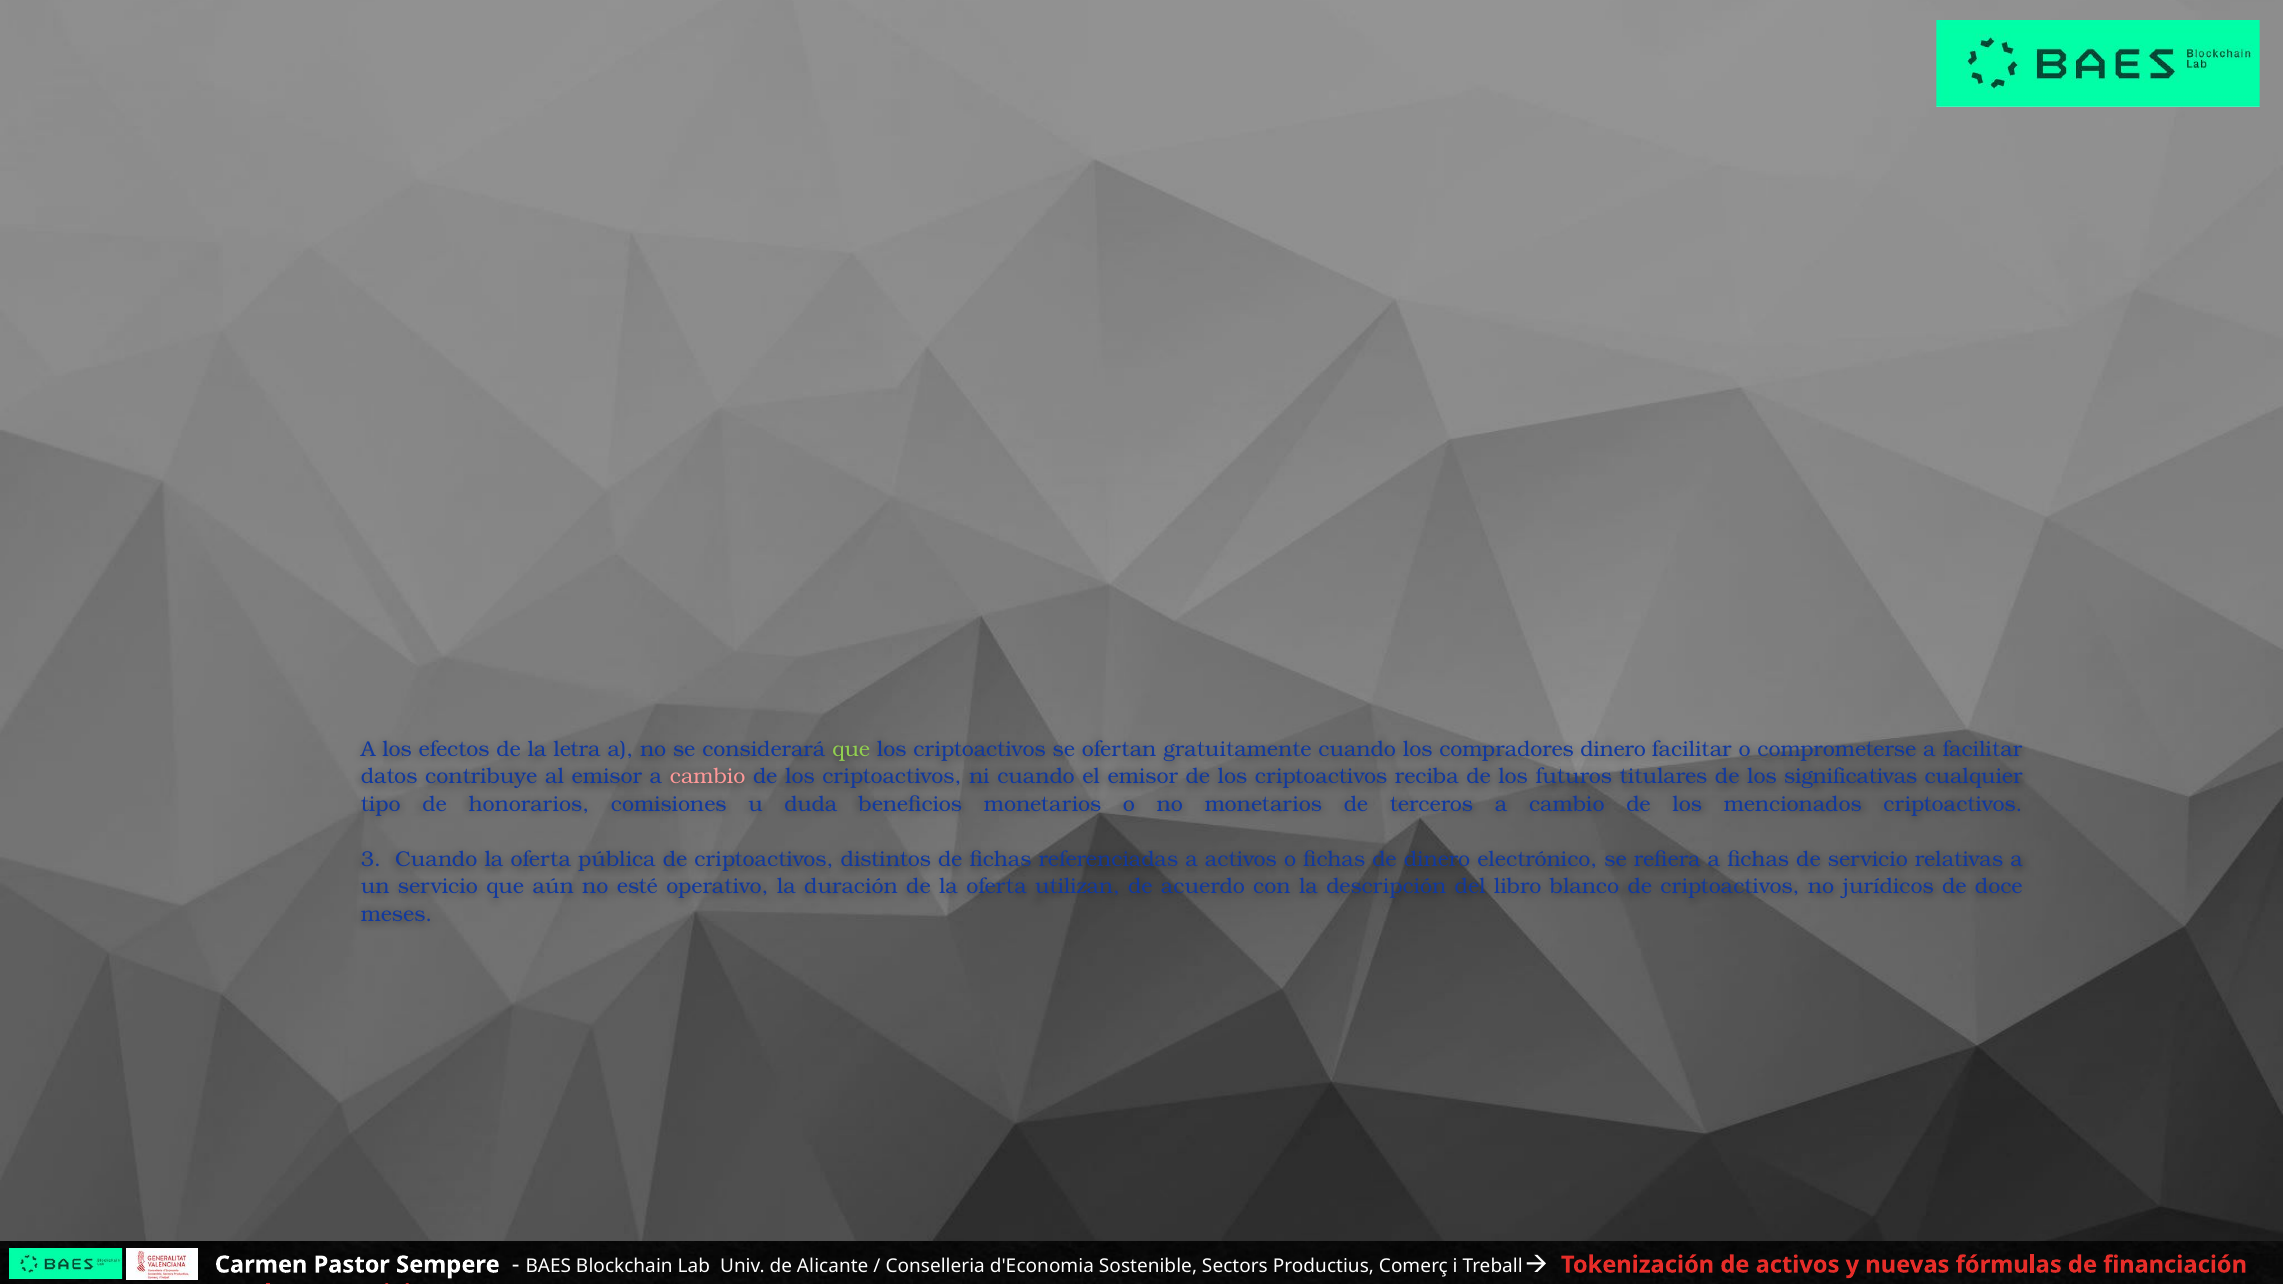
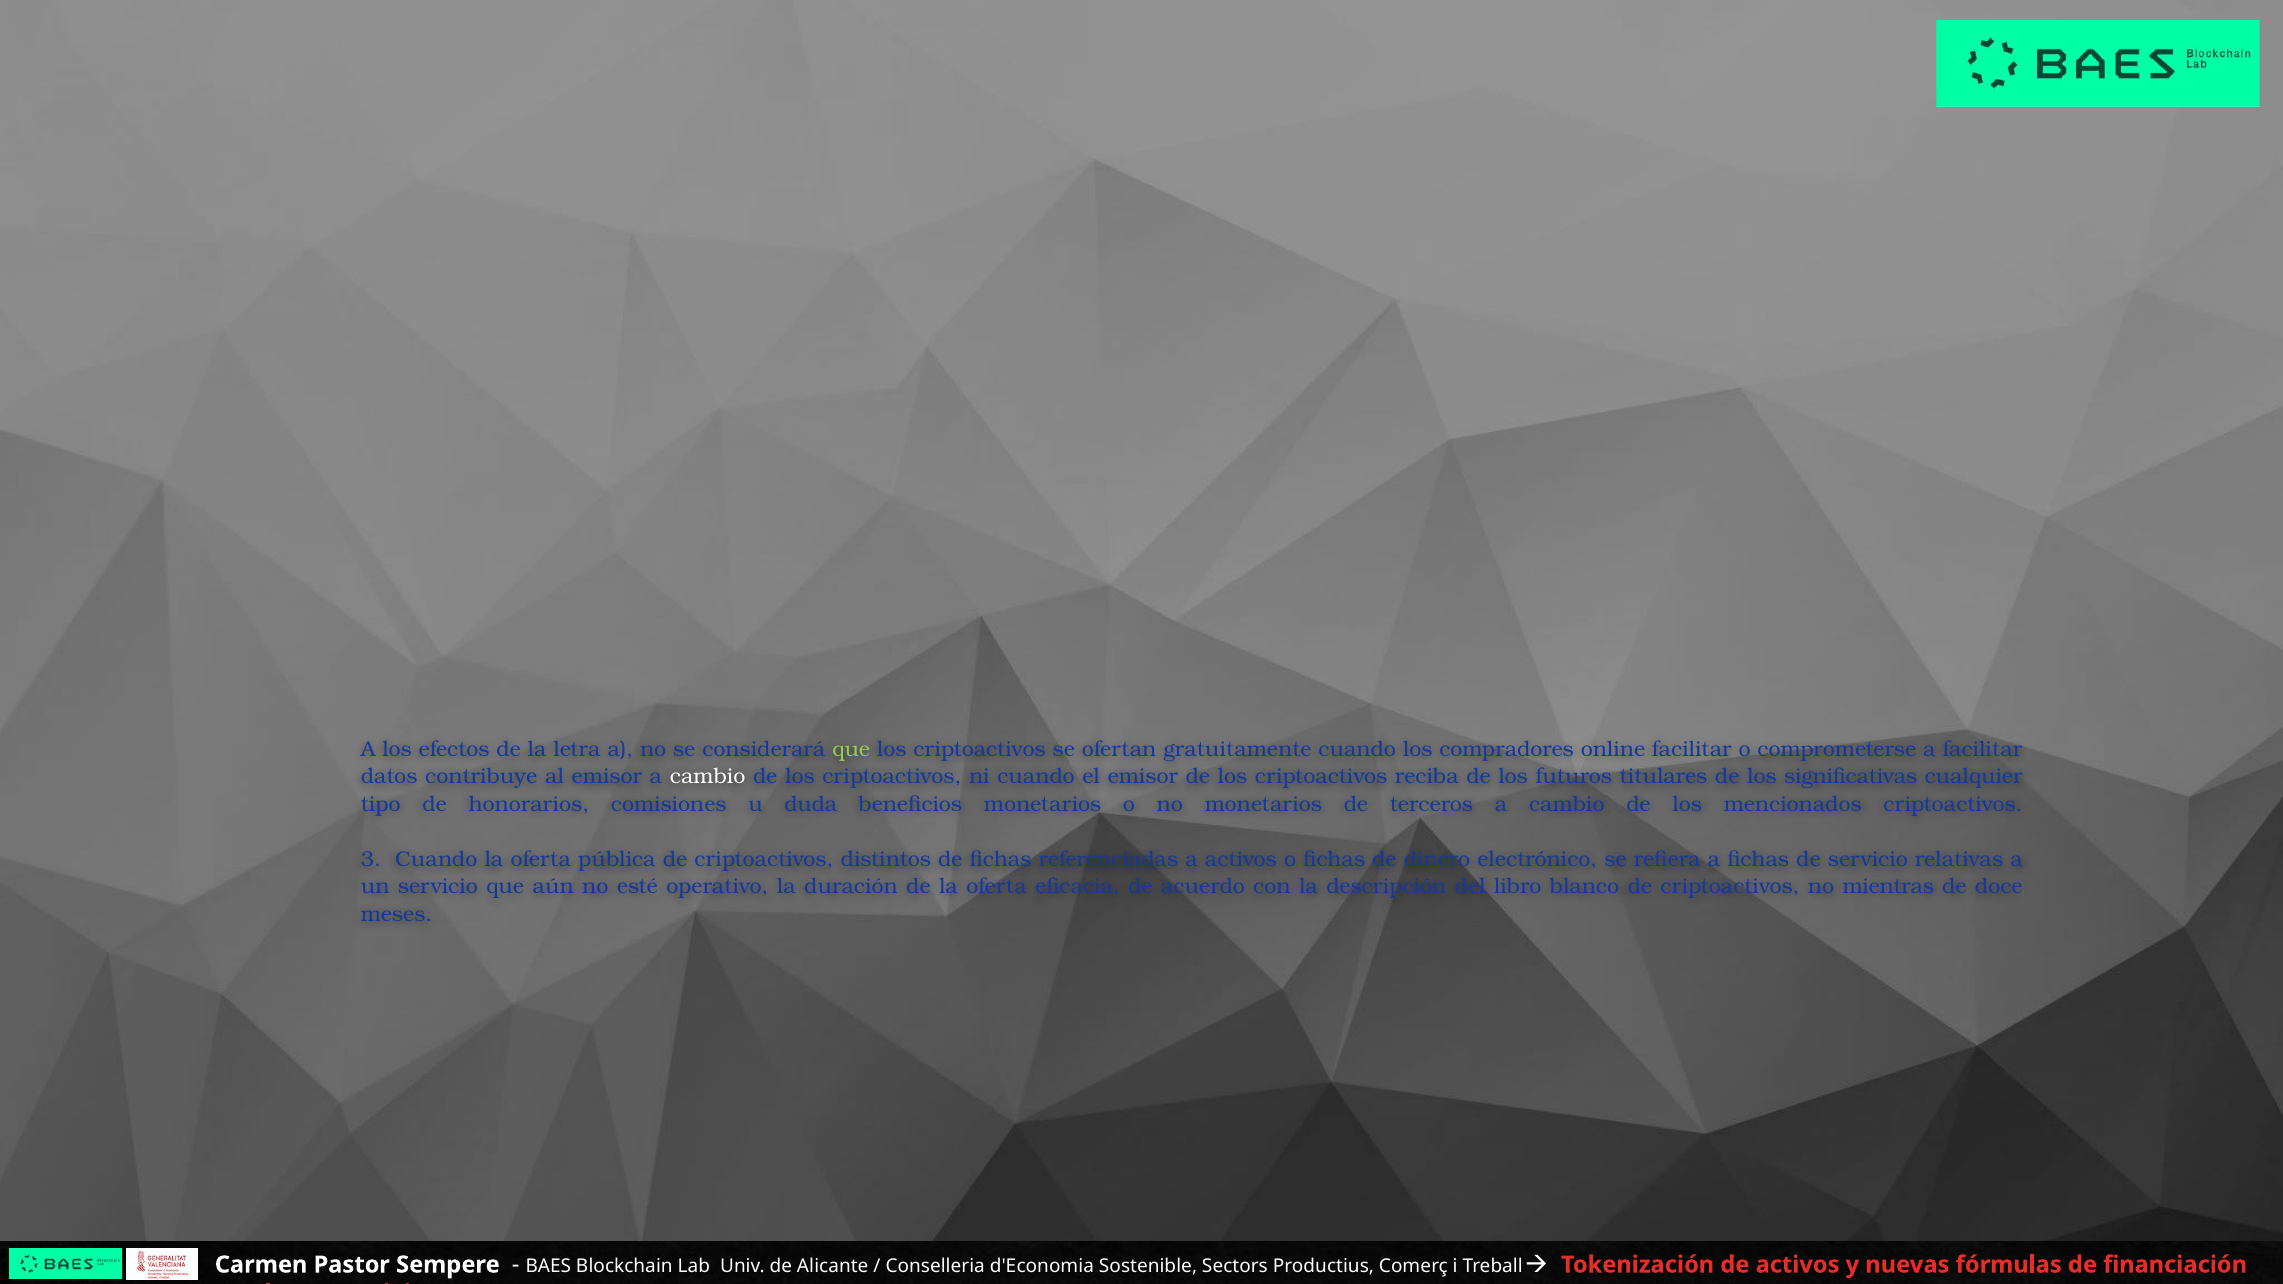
compradores dinero: dinero -> online (1613, 749)
cambio colour: pink -> white (708, 777)
utilizan: utilizan -> eficacia (1077, 887)
jurídicos: jurídicos -> mientras (1888, 887)
